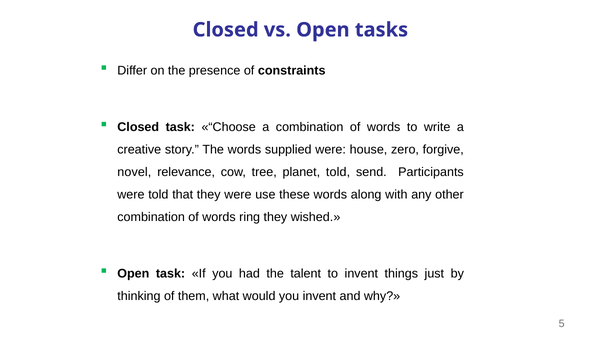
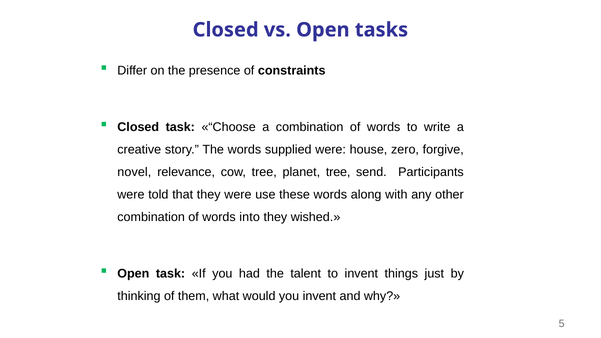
planet told: told -> tree (338, 172)
ring: ring -> into (250, 217)
